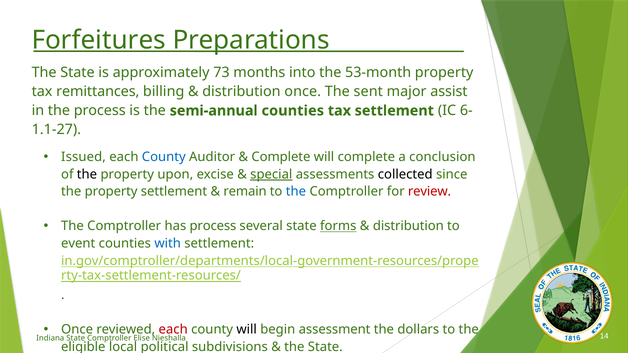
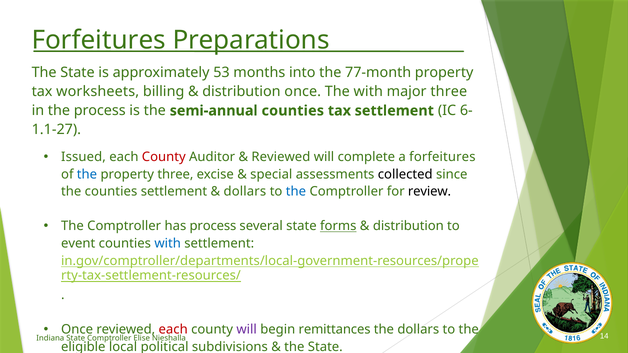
73: 73 -> 53 (221, 73)
53-month: 53-month -> 77-month (378, 73)
remittances: remittances -> worksheets (98, 92)
The sent: sent -> with (368, 92)
major assist: assist -> three (449, 92)
County colour: blue -> red (164, 157)
Complete: Complete -> Reviewed (281, 157)
a conclusion: conclusion -> forfeitures (442, 157)
the colour: black -> blue (87, 174)
property upon: upon -> three (175, 174)
special underline: present -> none (271, 174)
property: property -> counties (111, 192)
remain: remain -> dollars (245, 192)
review colour: red -> black (430, 192)
will colour: black -> purple (247, 330)
assessment: assessment -> remittances (335, 330)
